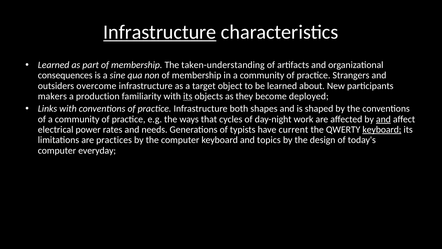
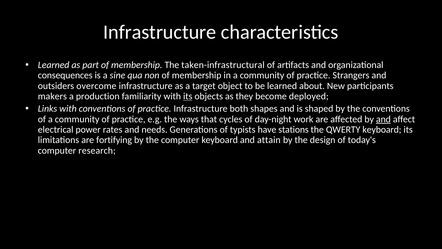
Infrastructure underline: present -> none (160, 32)
taken-understanding: taken-understanding -> taken-infrastructural (223, 65)
current: current -> stations (294, 129)
keyboard underline: present -> none (382, 129)
practices: practices -> fortifying (114, 140)
topics: topics -> attain (269, 140)
everyday: everyday -> research (97, 150)
